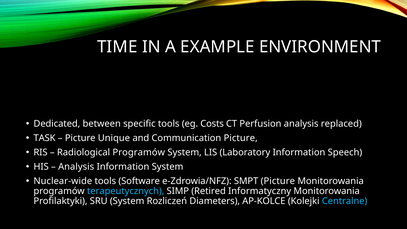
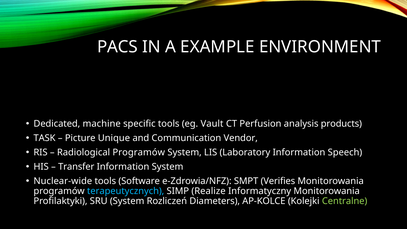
TIME: TIME -> PACS (117, 47)
between: between -> machine (102, 124)
Costs: Costs -> Vault (212, 124)
replaced: replaced -> products (341, 124)
Communication Picture: Picture -> Vendor (241, 138)
Analysis: Analysis -> Transfer (76, 167)
SMPT Picture: Picture -> Verifies (278, 181)
Retired: Retired -> Realize (209, 191)
Centralne colour: light blue -> light green (345, 201)
